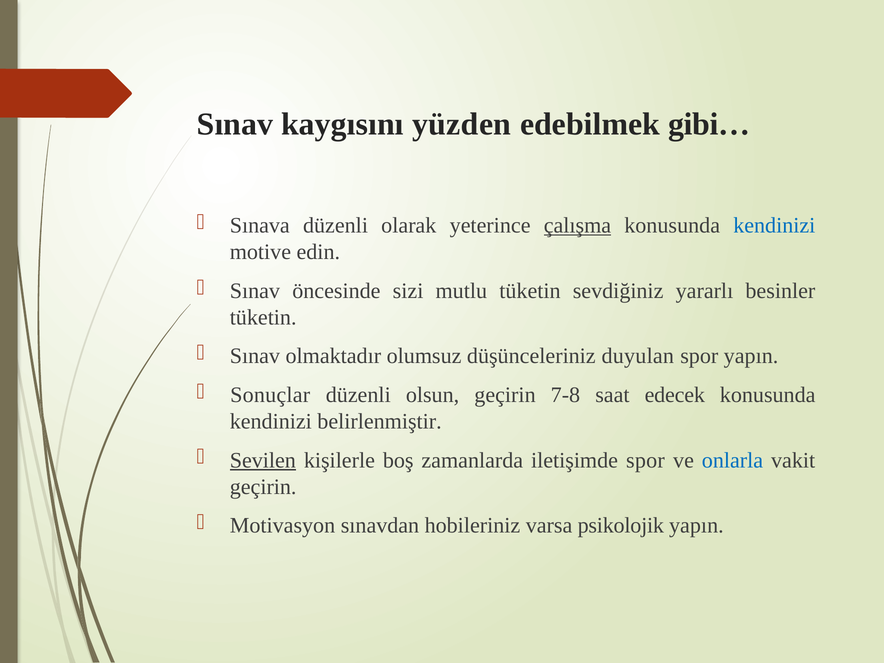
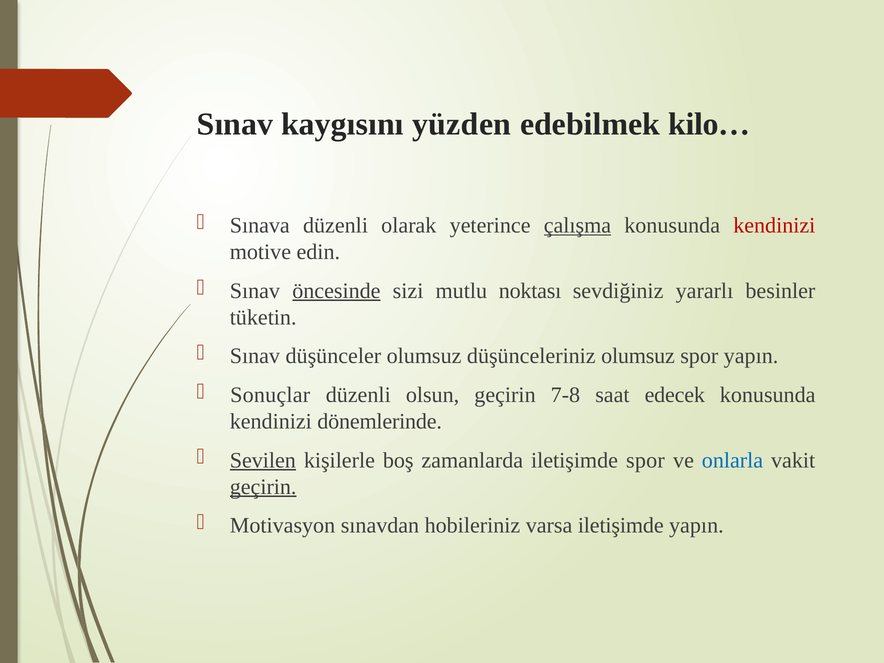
gibi…: gibi… -> kilo… (709, 124)
kendinizi colour: blue -> red (774, 226)
öncesinde underline: none -> present (336, 291)
mutlu tüketin: tüketin -> noktası (530, 291)
olmaktadır: olmaktadır -> düşünceler (333, 356)
düşünceleriniz duyulan: duyulan -> olumsuz (638, 356)
belirlenmiştir: belirlenmiştir -> dönemlerinde (380, 421)
geçirin underline: none -> present (263, 487)
varsa psikolojik: psikolojik -> iletişimde (621, 526)
